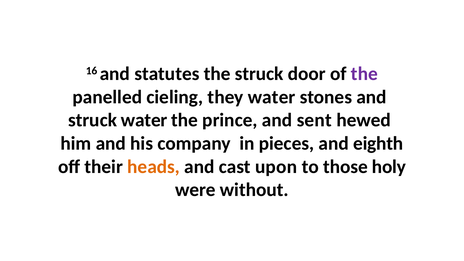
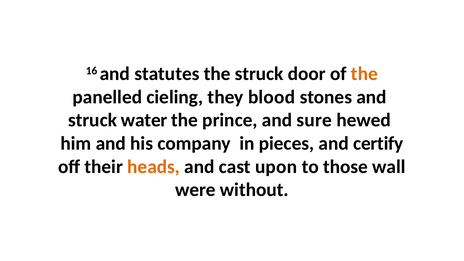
the colour: purple -> orange (364, 74)
they water: water -> blood (272, 97)
sent: sent -> sure (314, 120)
eighth: eighth -> certify (378, 143)
holy: holy -> wall (389, 167)
